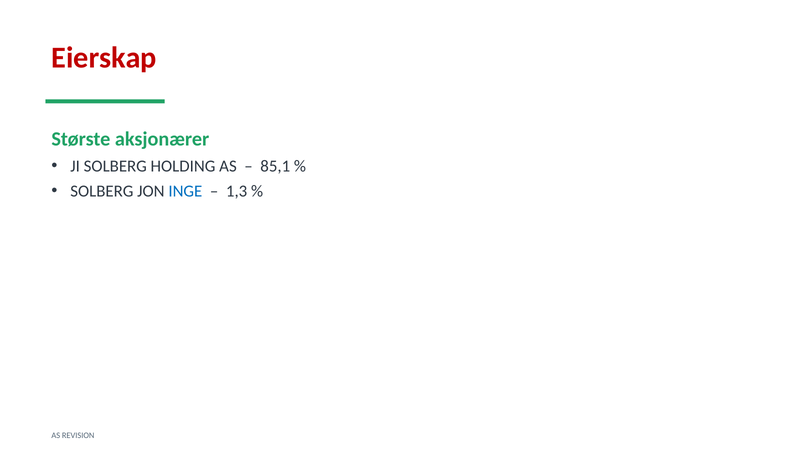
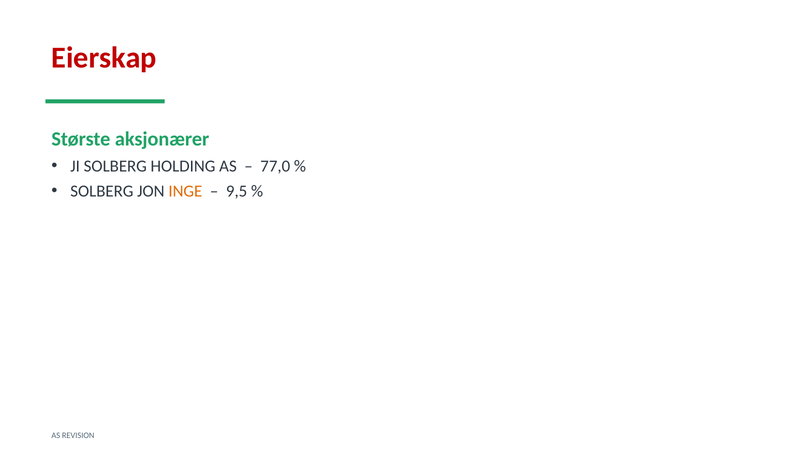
85,1: 85,1 -> 77,0 (275, 166)
INGE colour: blue -> orange (185, 191)
1,3: 1,3 -> 9,5 (237, 191)
